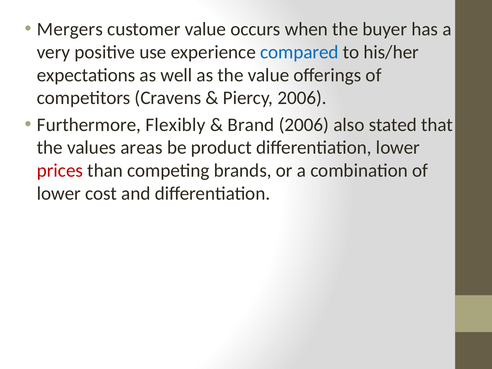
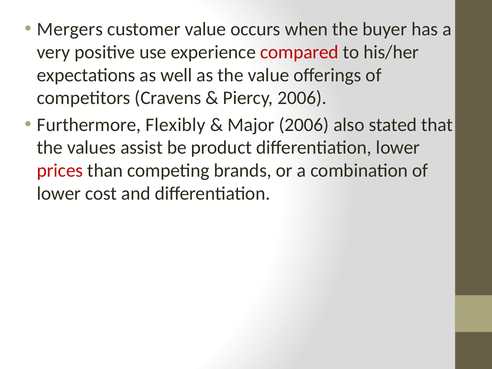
compared colour: blue -> red (299, 52)
Brand: Brand -> Major (251, 125)
areas: areas -> assist (142, 148)
